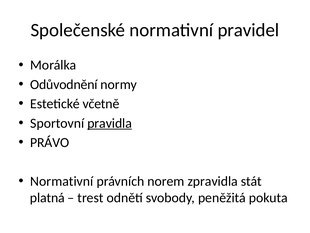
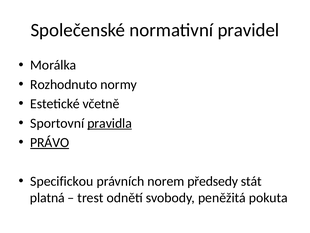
Odůvodnění: Odůvodnění -> Rozhodnuto (64, 84)
PRÁVO underline: none -> present (50, 142)
Normativní: Normativní -> Specifickou (62, 181)
zpravidla: zpravidla -> předsedy (213, 181)
